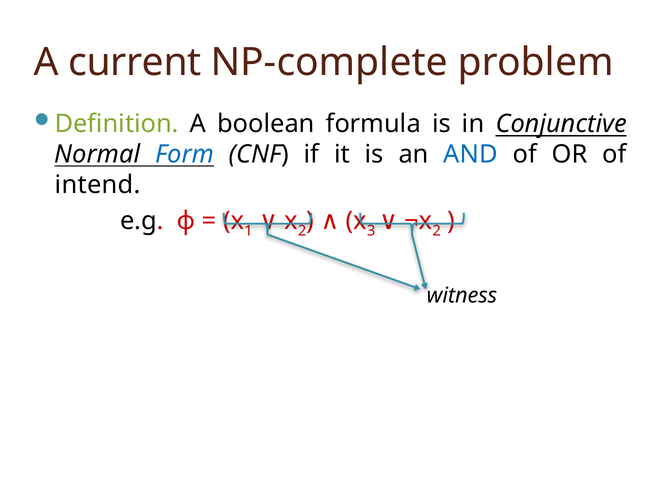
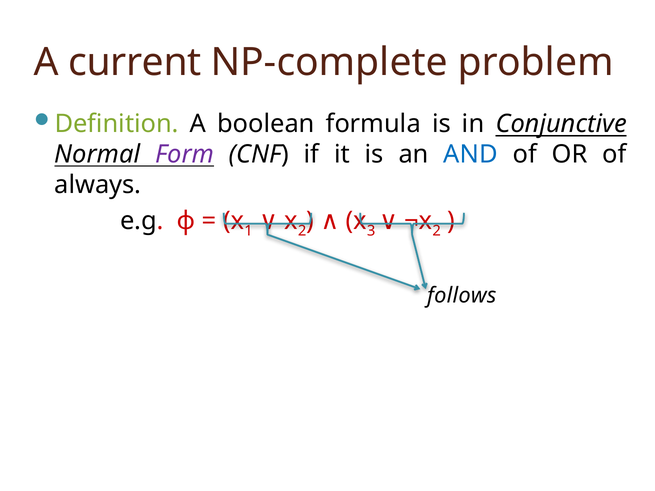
Form colour: blue -> purple (185, 154)
intend: intend -> always (98, 185)
witness: witness -> follows (462, 296)
